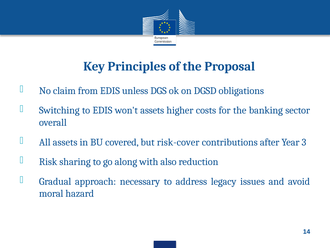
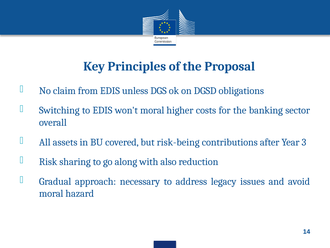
won't assets: assets -> moral (152, 110)
risk-cover: risk-cover -> risk-being (178, 142)
